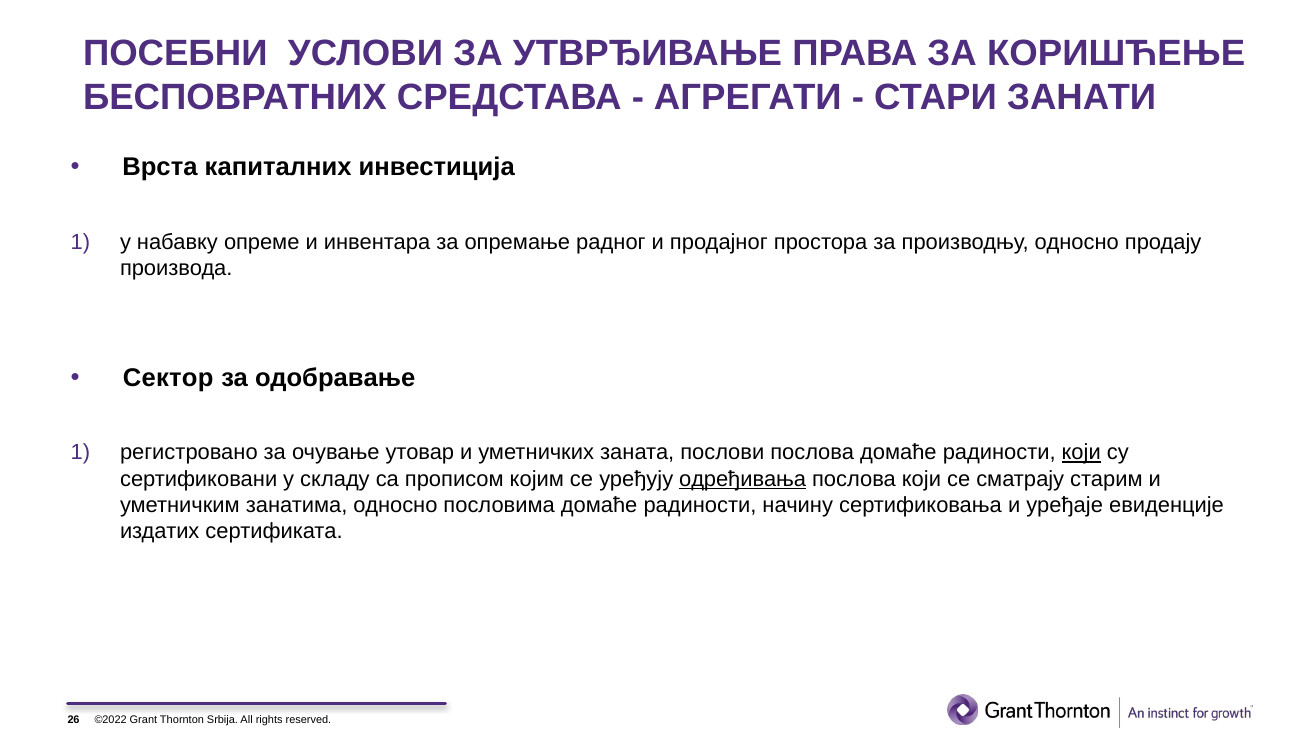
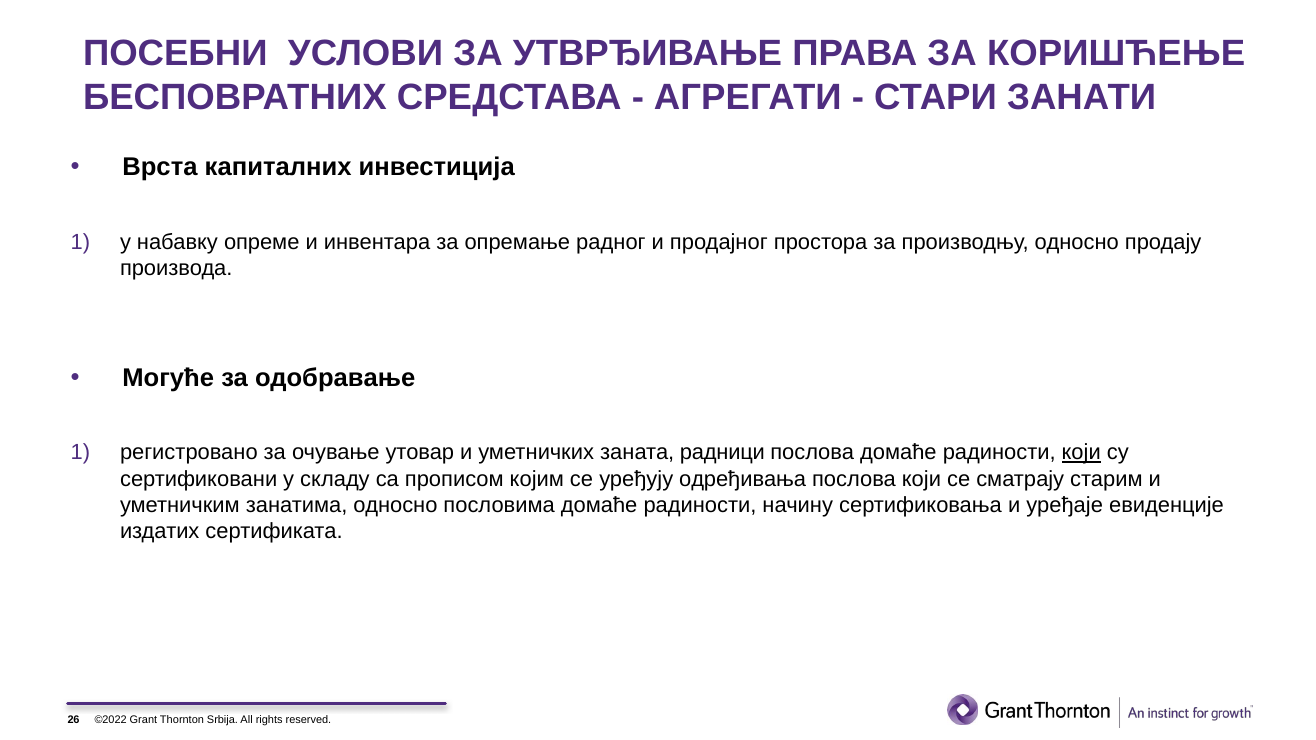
Сектор: Сектор -> Могуће (168, 378)
послови: послови -> радници (722, 453)
одређивања underline: present -> none (743, 479)
